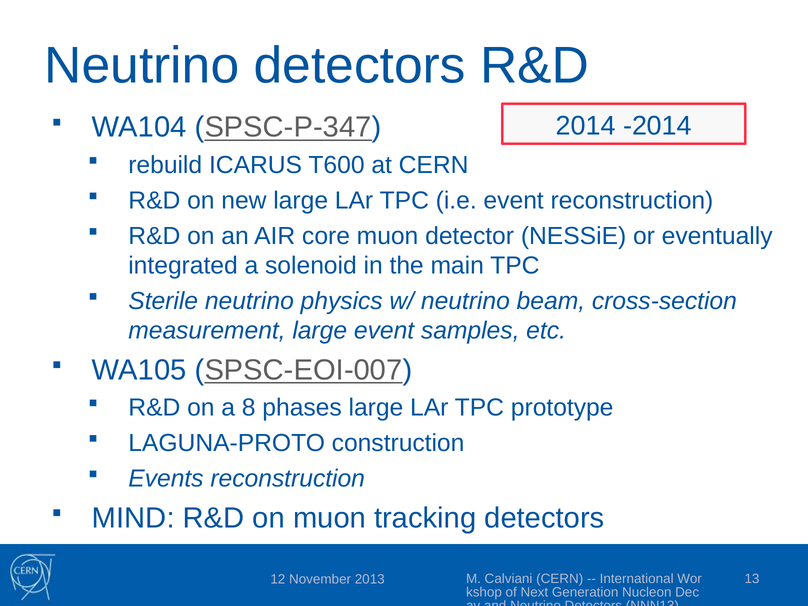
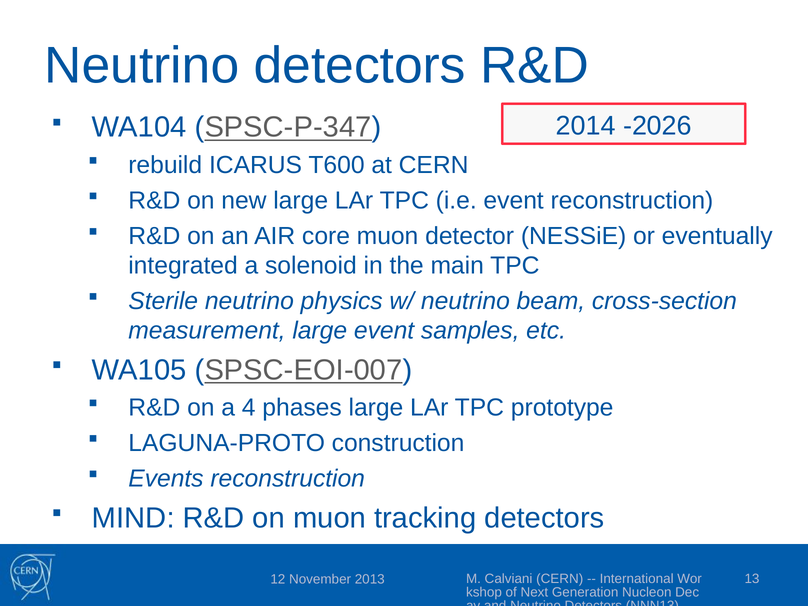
-2014: -2014 -> -2026 (657, 126)
8: 8 -> 4 (249, 408)
